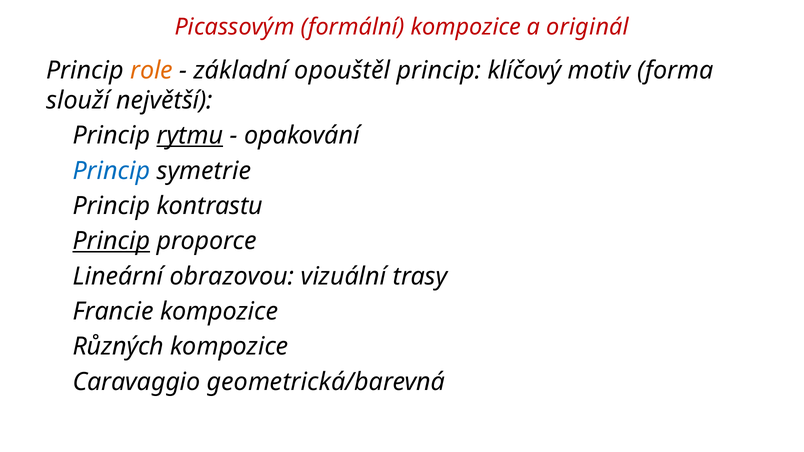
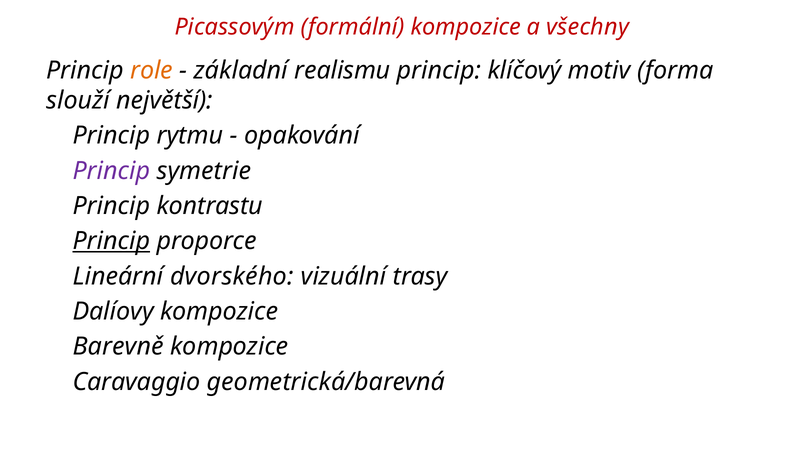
originál: originál -> všechny (588, 27)
opouštěl: opouštěl -> realismu (342, 70)
rytmu underline: present -> none (190, 136)
Princip colour: blue -> purple (111, 171)
obrazovou: obrazovou -> dvorského (232, 276)
Francie: Francie -> Dalíovy (113, 312)
Různých: Různých -> Barevně (118, 347)
